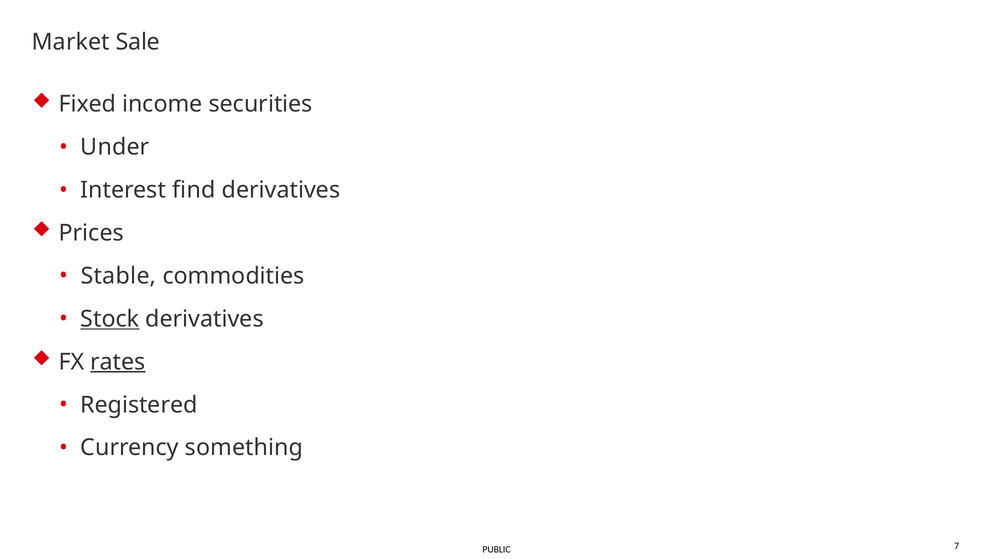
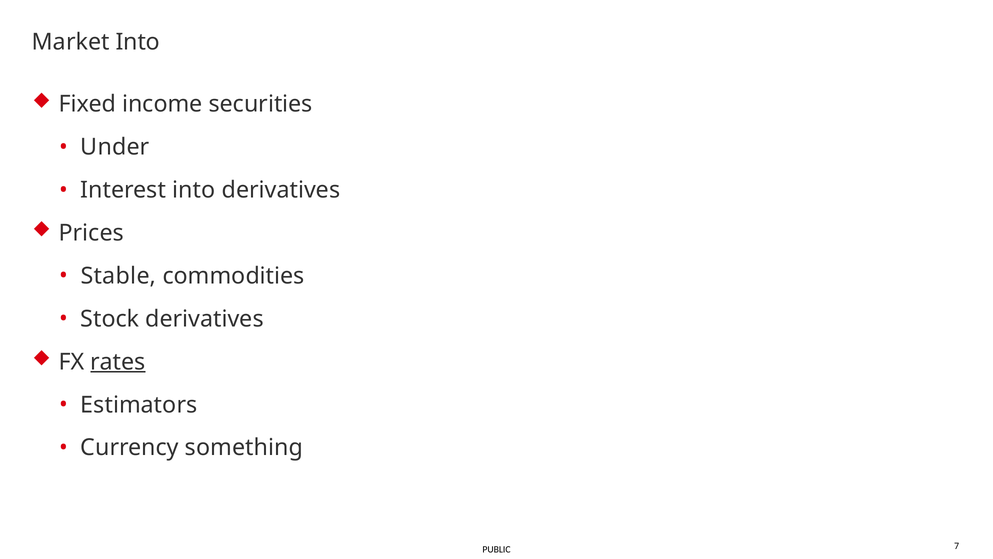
Market Sale: Sale -> Into (138, 42)
Interest find: find -> into (194, 190)
Stock underline: present -> none (110, 319)
Registered: Registered -> Estimators (139, 405)
